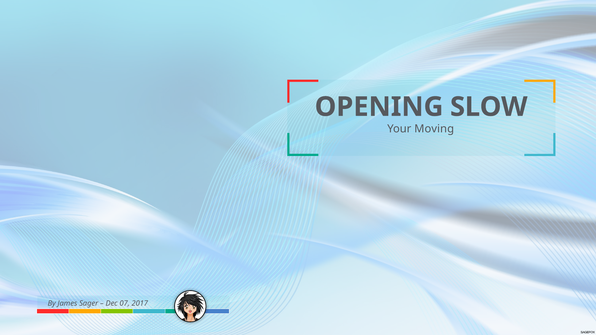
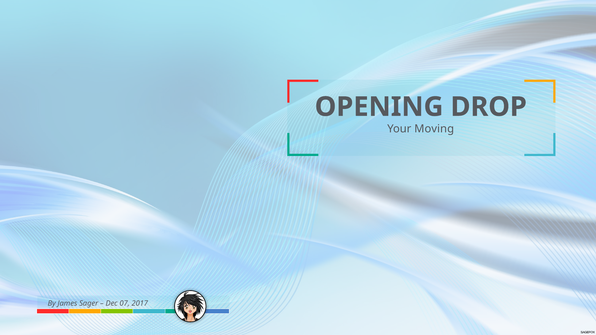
SLOW: SLOW -> DROP (489, 107)
